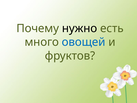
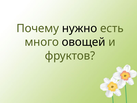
овощей colour: blue -> black (84, 42)
